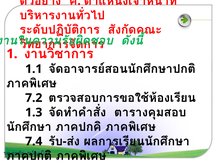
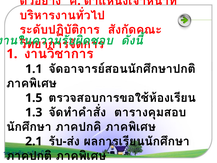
7.2: 7.2 -> 1.5 (34, 98)
7.4: 7.4 -> 2.1 (34, 141)
